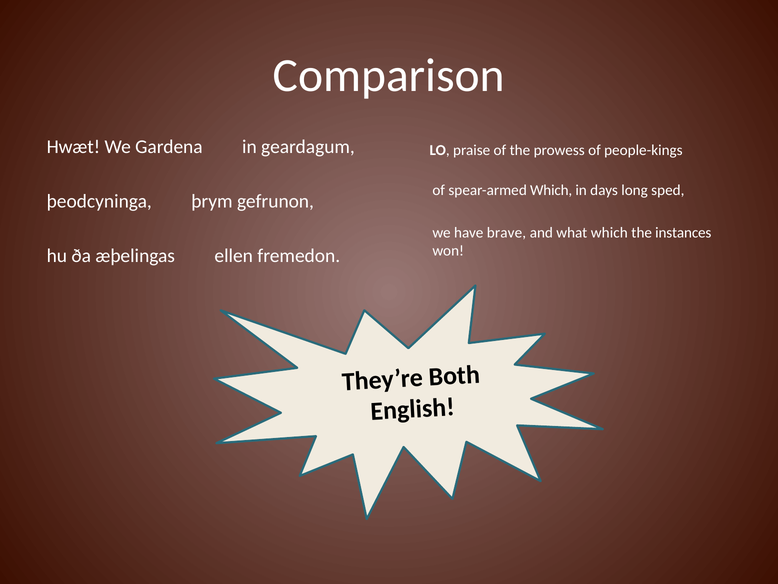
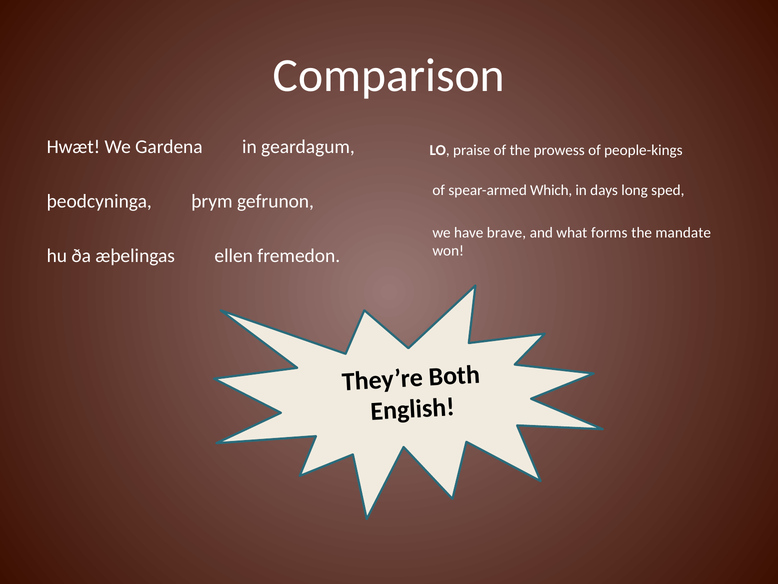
what which: which -> forms (609, 232)
instances: instances -> mandate (683, 232)
